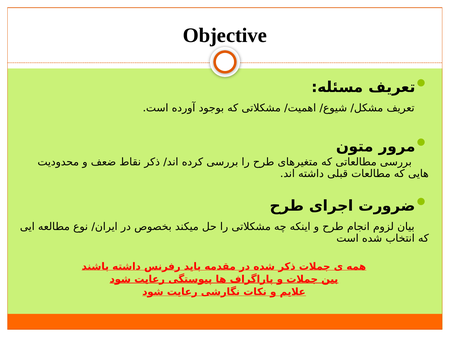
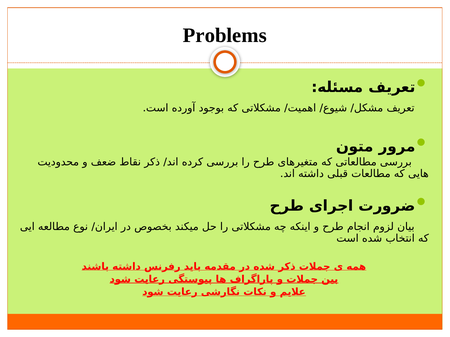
Objective: Objective -> Problems (225, 35)
